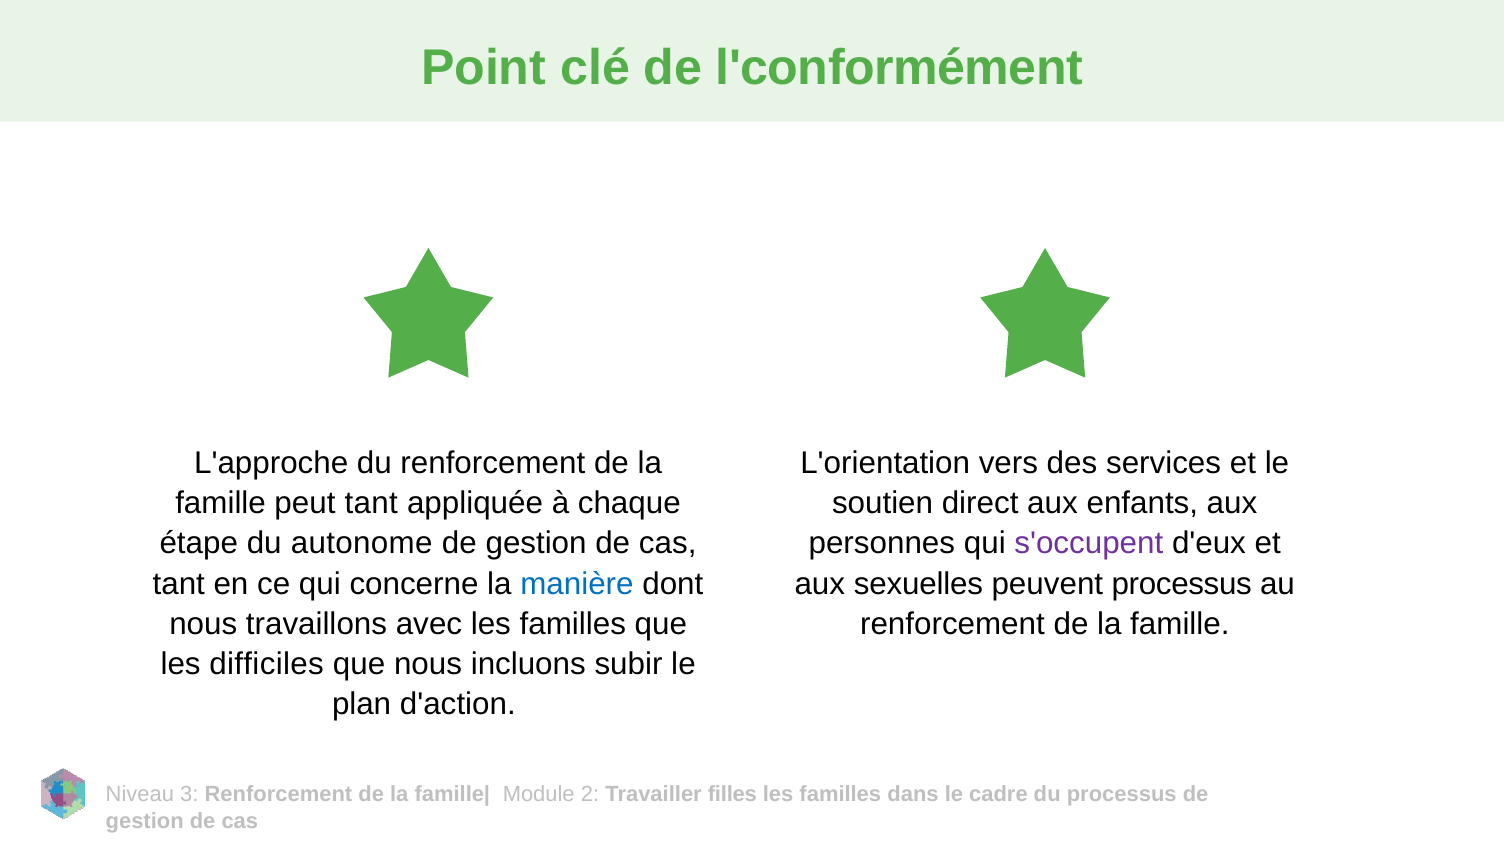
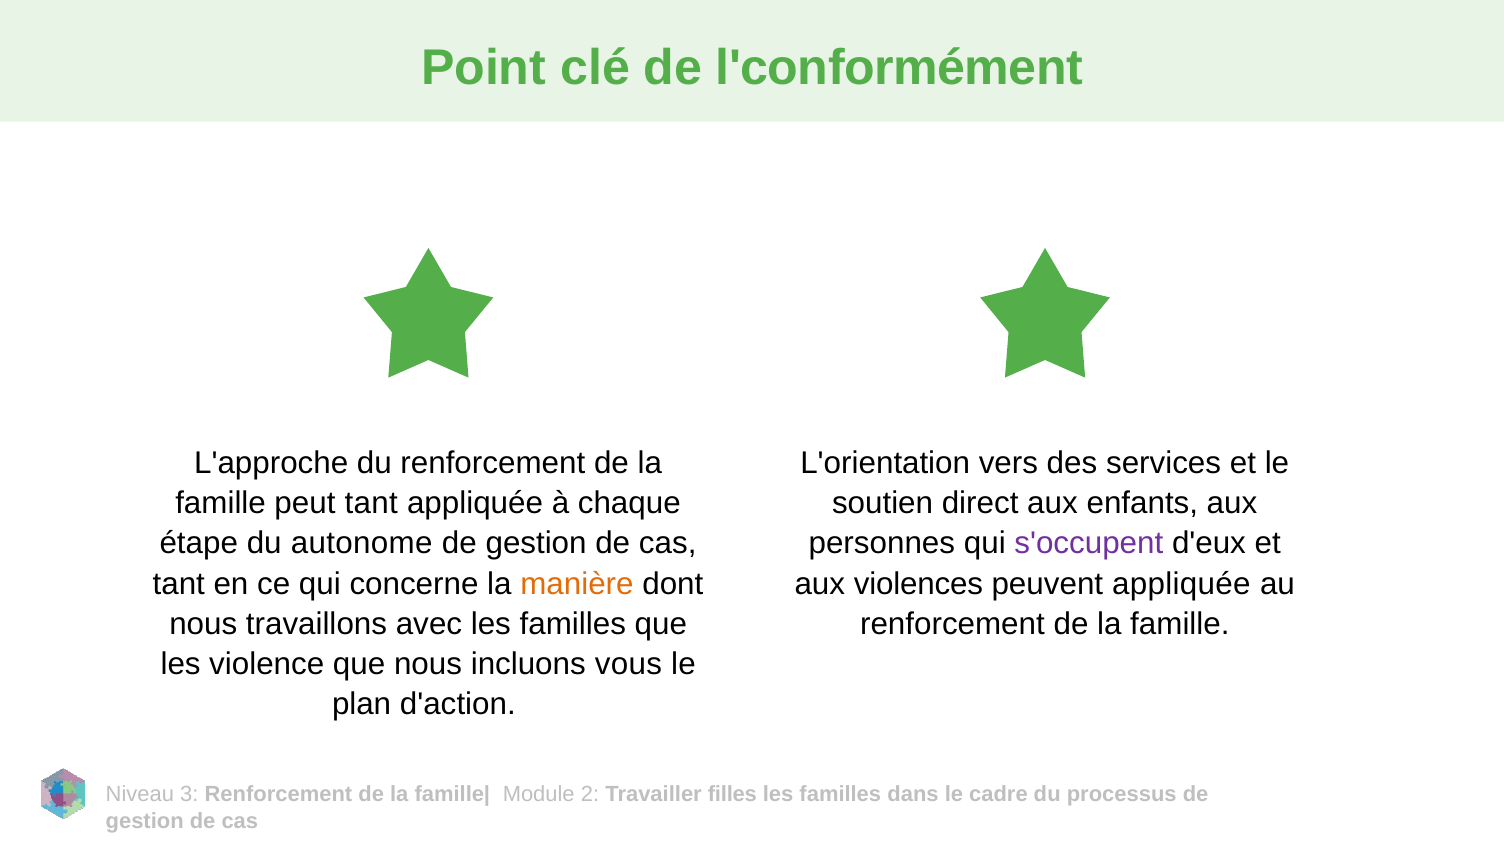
manière colour: blue -> orange (577, 584)
sexuelles: sexuelles -> violences (918, 584)
peuvent processus: processus -> appliquée (1181, 584)
difficiles: difficiles -> violence (267, 664)
subir: subir -> vous (628, 664)
